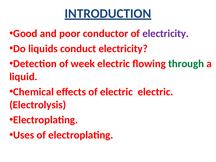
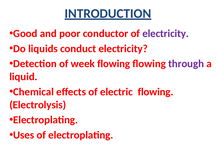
week electric: electric -> flowing (114, 64)
through colour: green -> purple (186, 64)
electric electric: electric -> flowing (156, 92)
